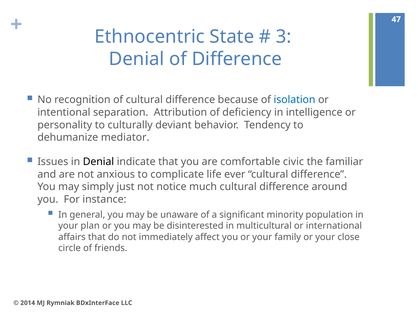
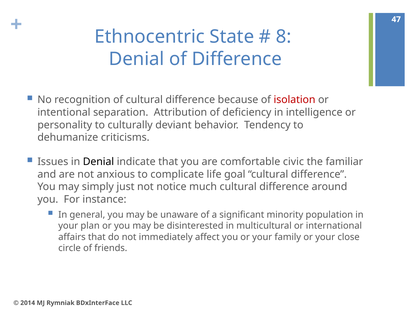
3: 3 -> 8 (284, 37)
isolation colour: blue -> red (295, 100)
mediator: mediator -> criticisms (125, 137)
ever: ever -> goal (235, 174)
